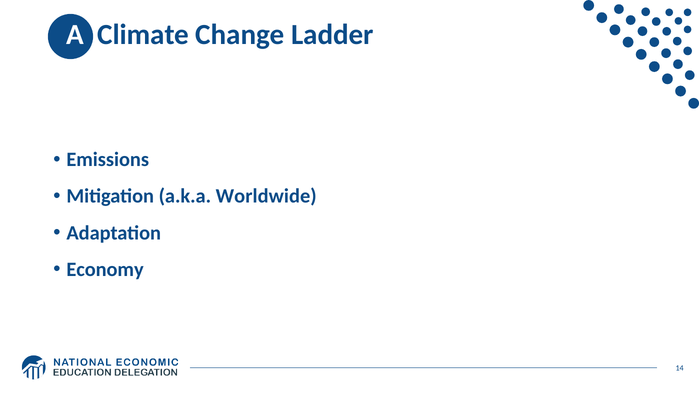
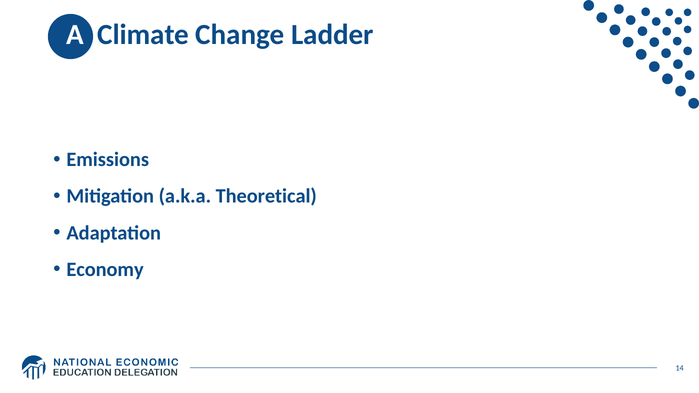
Worldwide: Worldwide -> Theoretical (266, 196)
